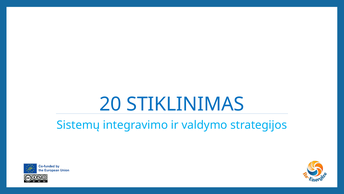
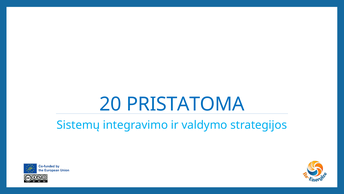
STIKLINIMAS: STIKLINIMAS -> PRISTATOMA (185, 104)
